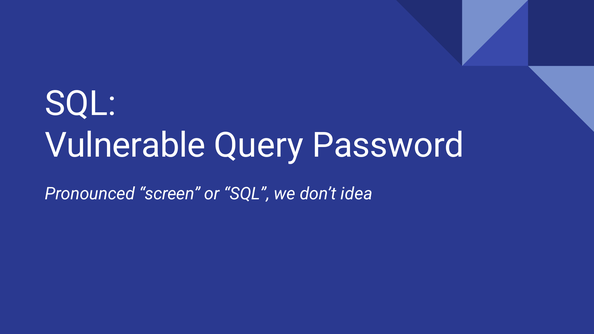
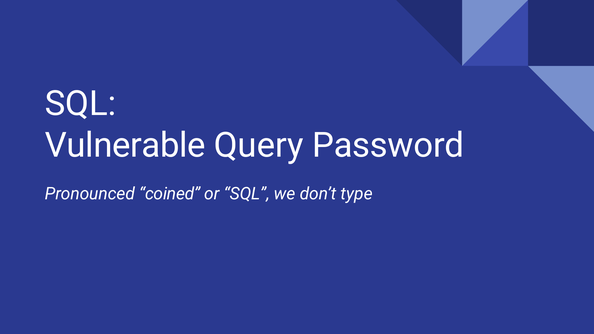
screen: screen -> coined (170, 194)
idea: idea -> type (357, 194)
